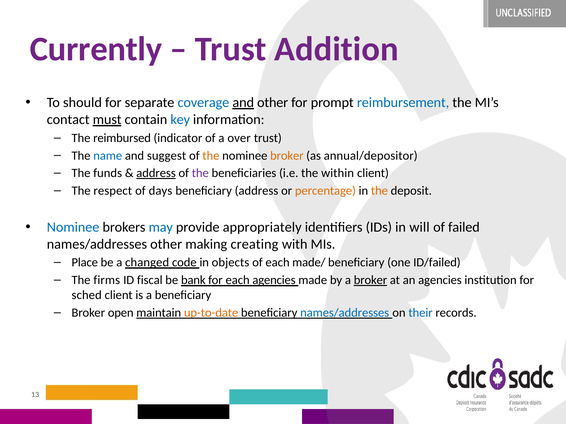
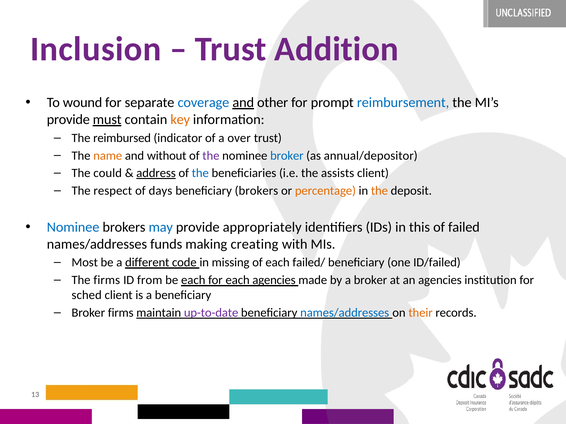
Currently: Currently -> Inclusion (96, 49)
should: should -> wound (83, 103)
contact: contact -> provide (68, 120)
key colour: blue -> orange (180, 120)
name colour: blue -> orange (108, 156)
suggest: suggest -> without (167, 156)
the colour: orange -> purple (211, 156)
broker colour: orange -> blue (287, 156)
funds: funds -> could (108, 173)
the colour: purple -> blue (200, 173)
within: within -> assists (338, 173)
beneficiary address: address -> brokers (256, 191)
will: will -> this (420, 227)
names/addresses other: other -> funds (166, 244)
Place: Place -> Most (85, 263)
changed: changed -> different (147, 263)
objects: objects -> missing (231, 263)
made/: made/ -> failed/ (309, 263)
fiscal: fiscal -> from (150, 280)
be bank: bank -> each (193, 280)
broker underline: present -> none (370, 280)
Broker open: open -> firms (121, 313)
up-to-date colour: orange -> purple (211, 313)
their colour: blue -> orange (421, 313)
